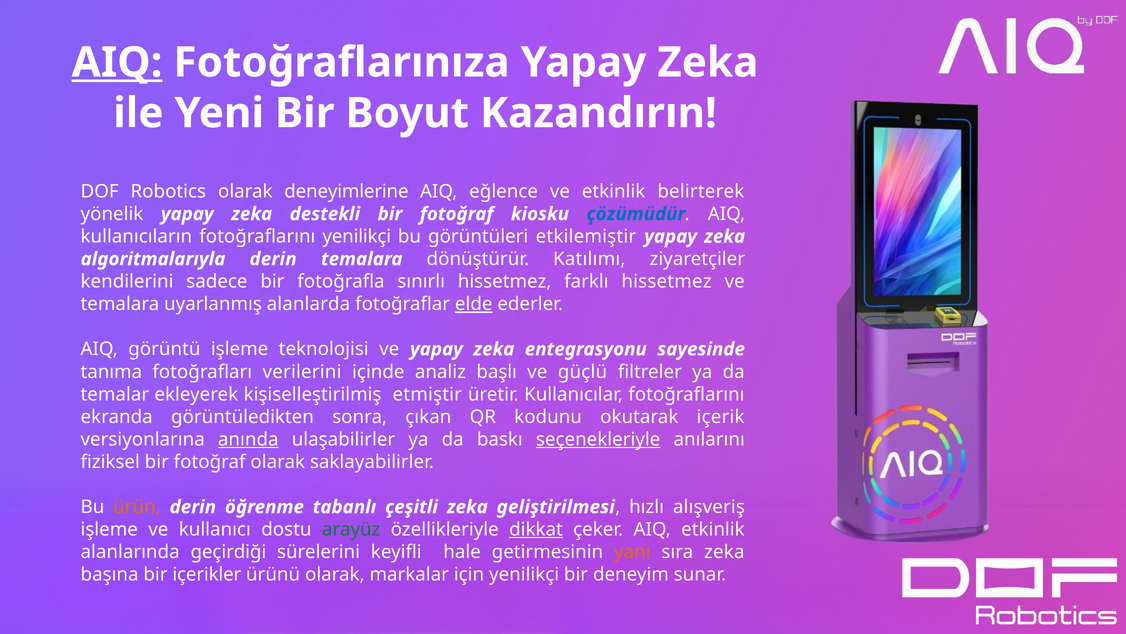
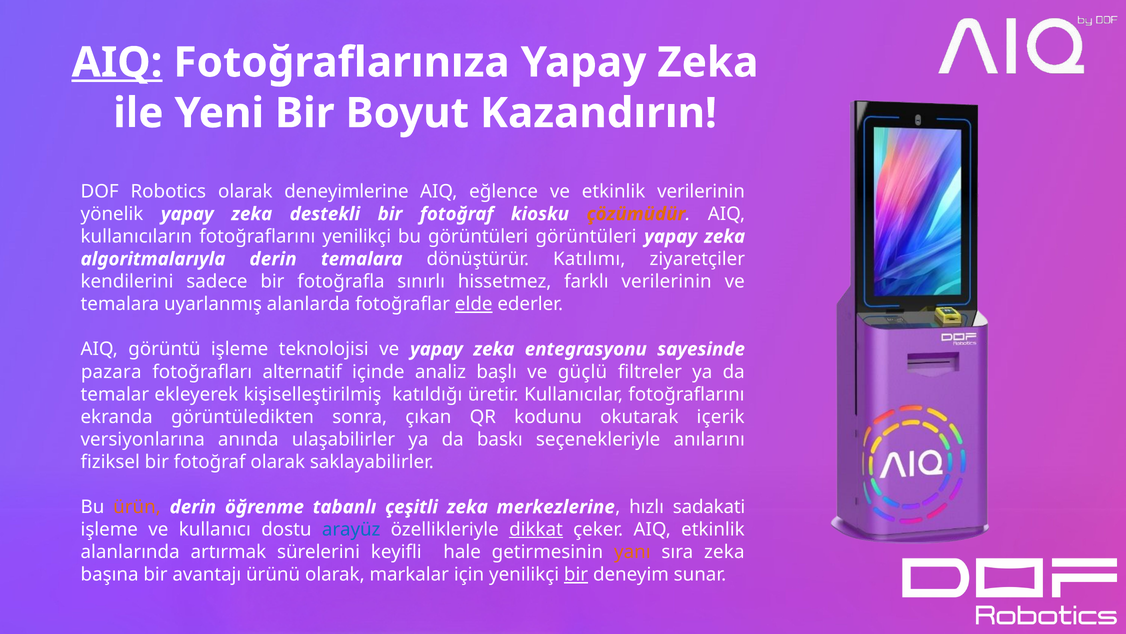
etkinlik belirterek: belirterek -> verilerinin (701, 191)
çözümüdür colour: blue -> orange (636, 214)
görüntüleri etkilemiştir: etkilemiştir -> görüntüleri (586, 236)
farklı hissetmez: hissetmez -> verilerinin (667, 281)
tanıma: tanıma -> pazara (111, 371)
verilerini: verilerini -> alternatif (302, 371)
etmiştir: etmiştir -> katıldığı (427, 394)
anında underline: present -> none (248, 439)
seçenekleriyle underline: present -> none (598, 439)
geliştirilmesi: geliştirilmesi -> merkezlerine (556, 507)
alışveriş: alışveriş -> sadakati (709, 507)
arayüz colour: green -> blue (351, 529)
geçirdiği: geçirdiği -> artırmak (228, 552)
içerikler: içerikler -> avantajı (207, 574)
bir underline: none -> present (576, 574)
